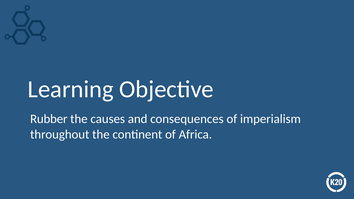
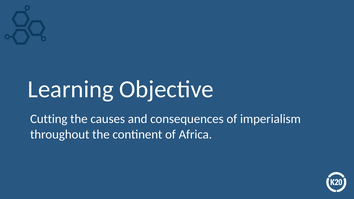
Rubber: Rubber -> Cutting (49, 119)
